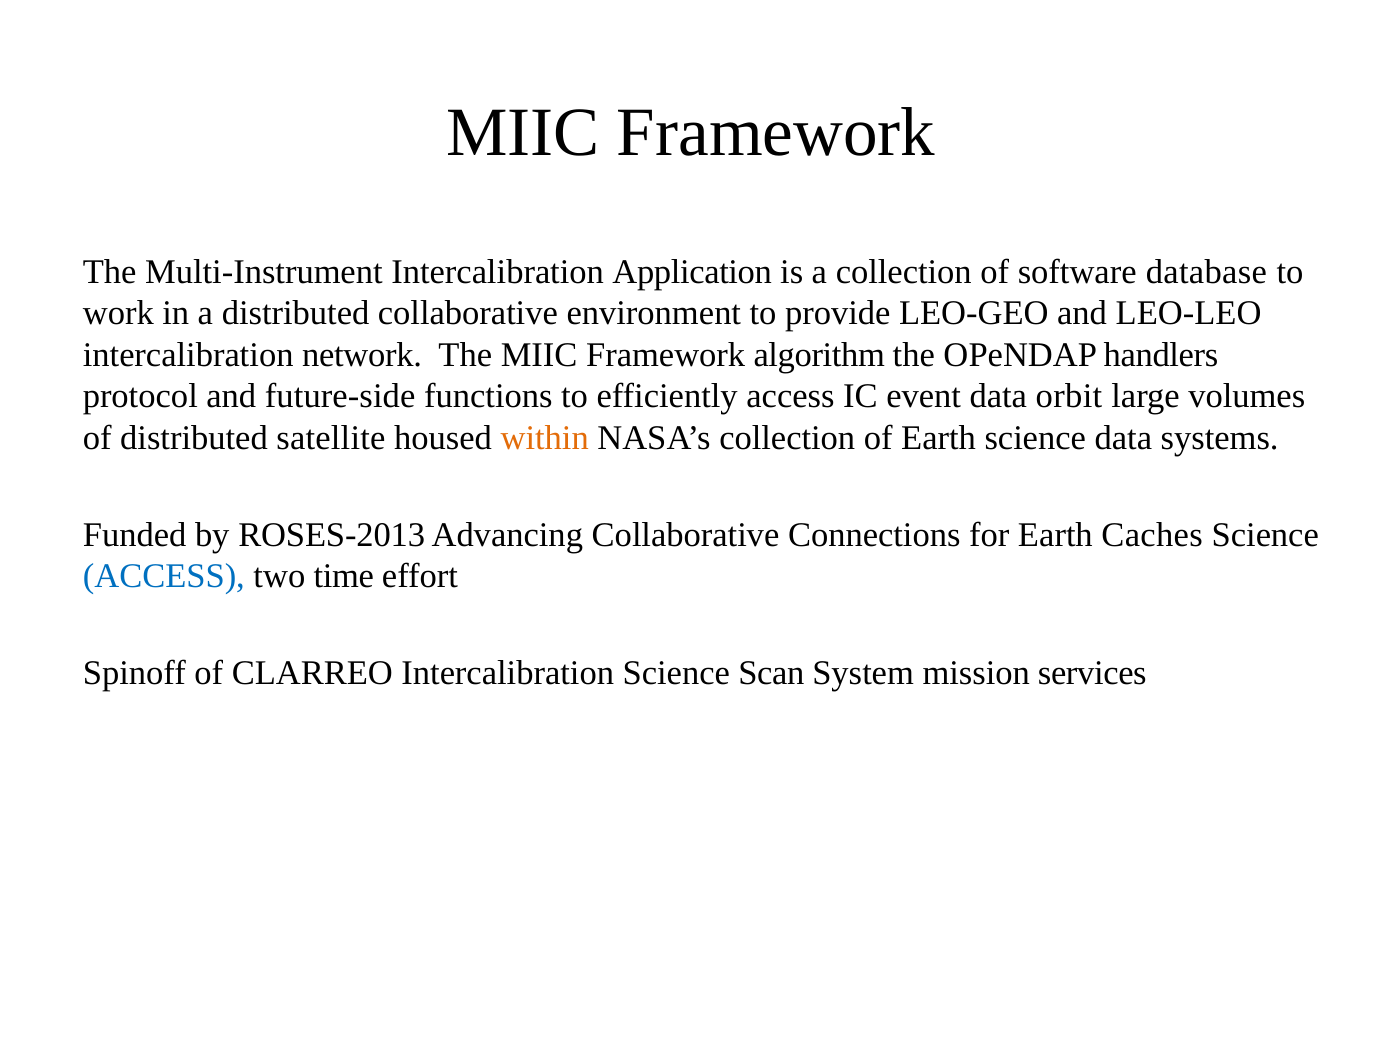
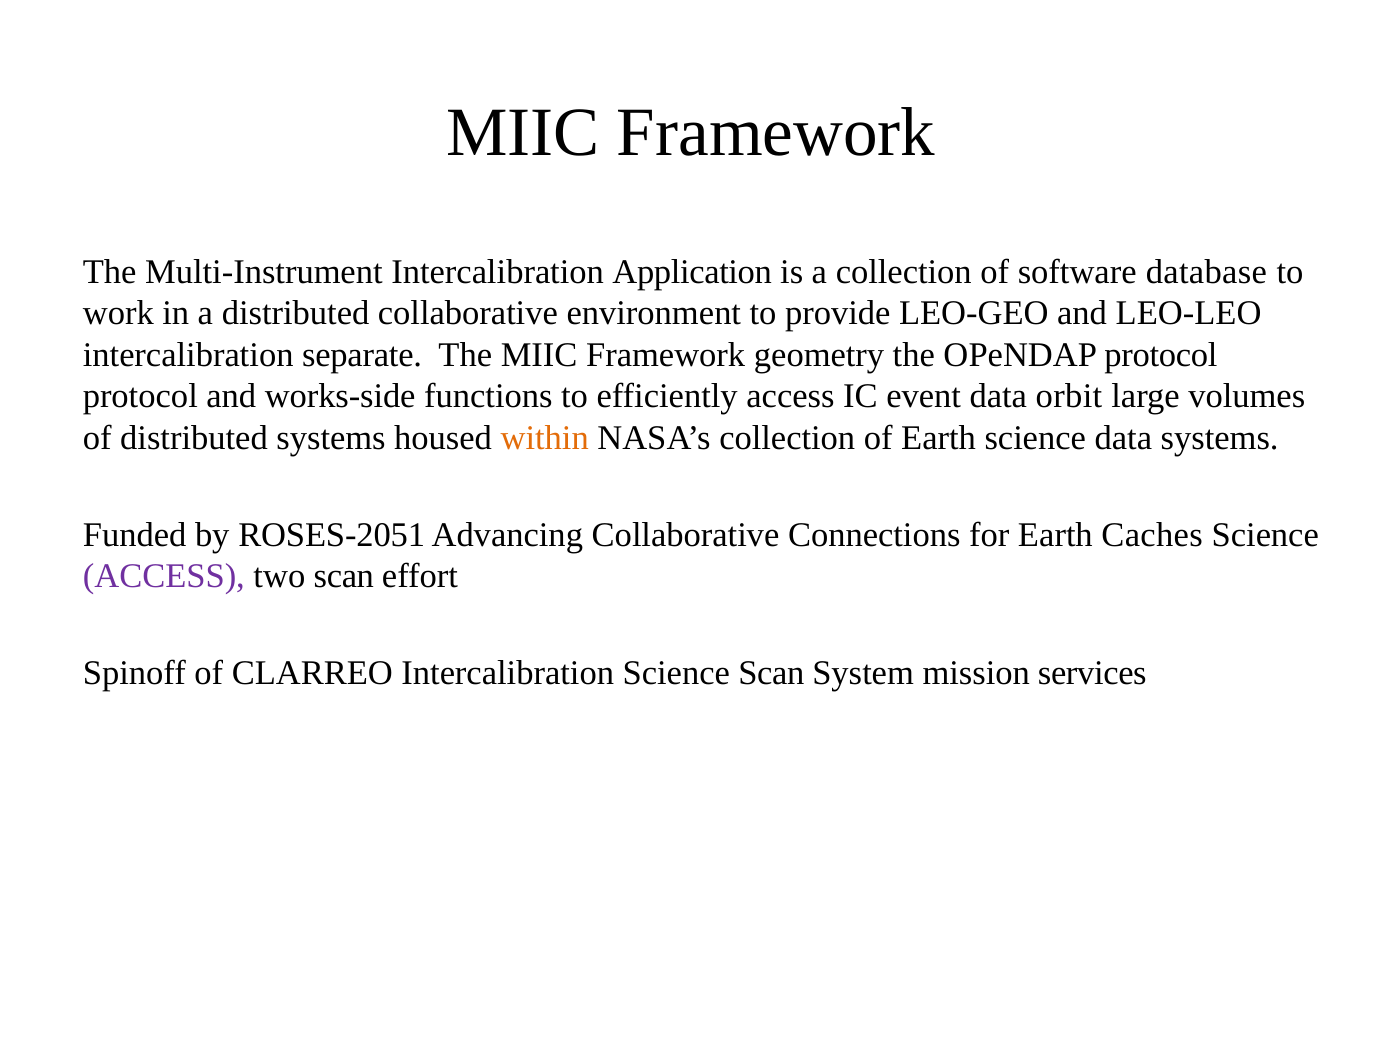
network: network -> separate (362, 355)
algorithm: algorithm -> geometry (819, 355)
OPeNDAP handlers: handlers -> protocol (1161, 355)
future-side: future-side -> works-side (340, 396)
distributed satellite: satellite -> systems (331, 438)
ROSES-2013: ROSES-2013 -> ROSES-2051 (332, 534)
ACCESS colour: blue -> purple (164, 576)
two time: time -> scan (344, 576)
